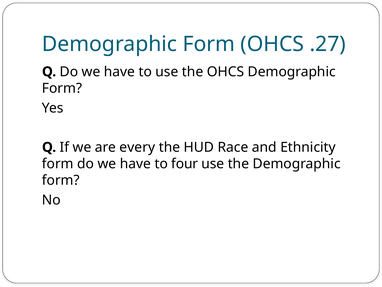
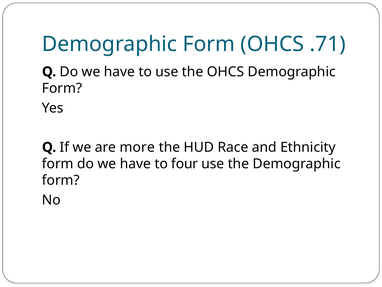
.27: .27 -> .71 (328, 44)
every: every -> more (137, 147)
